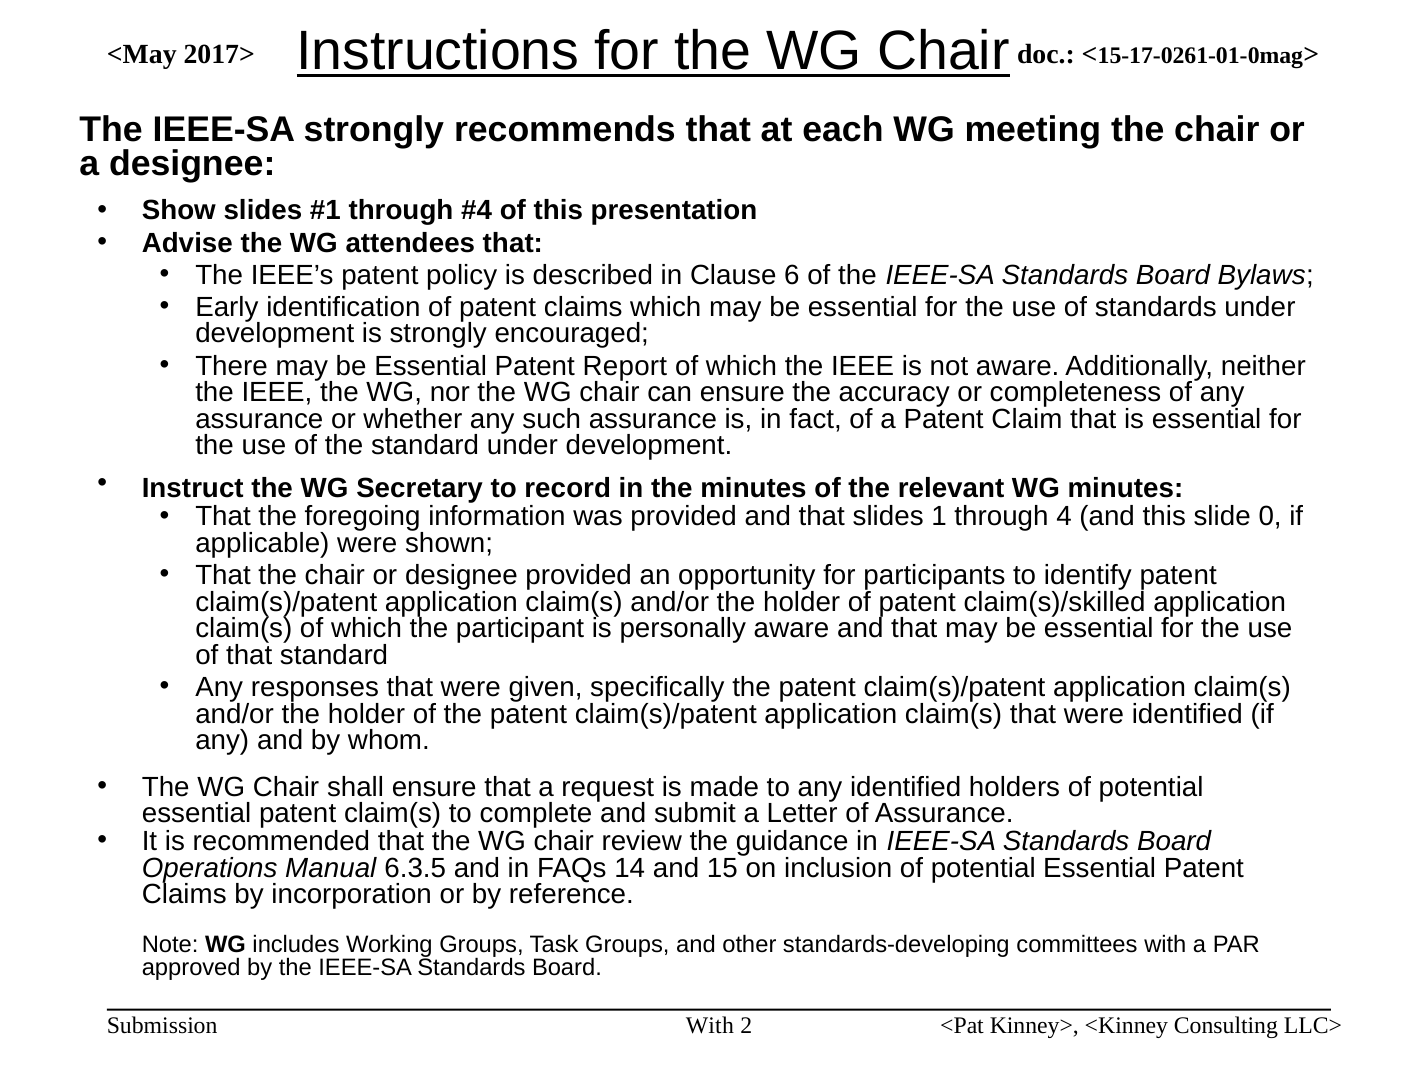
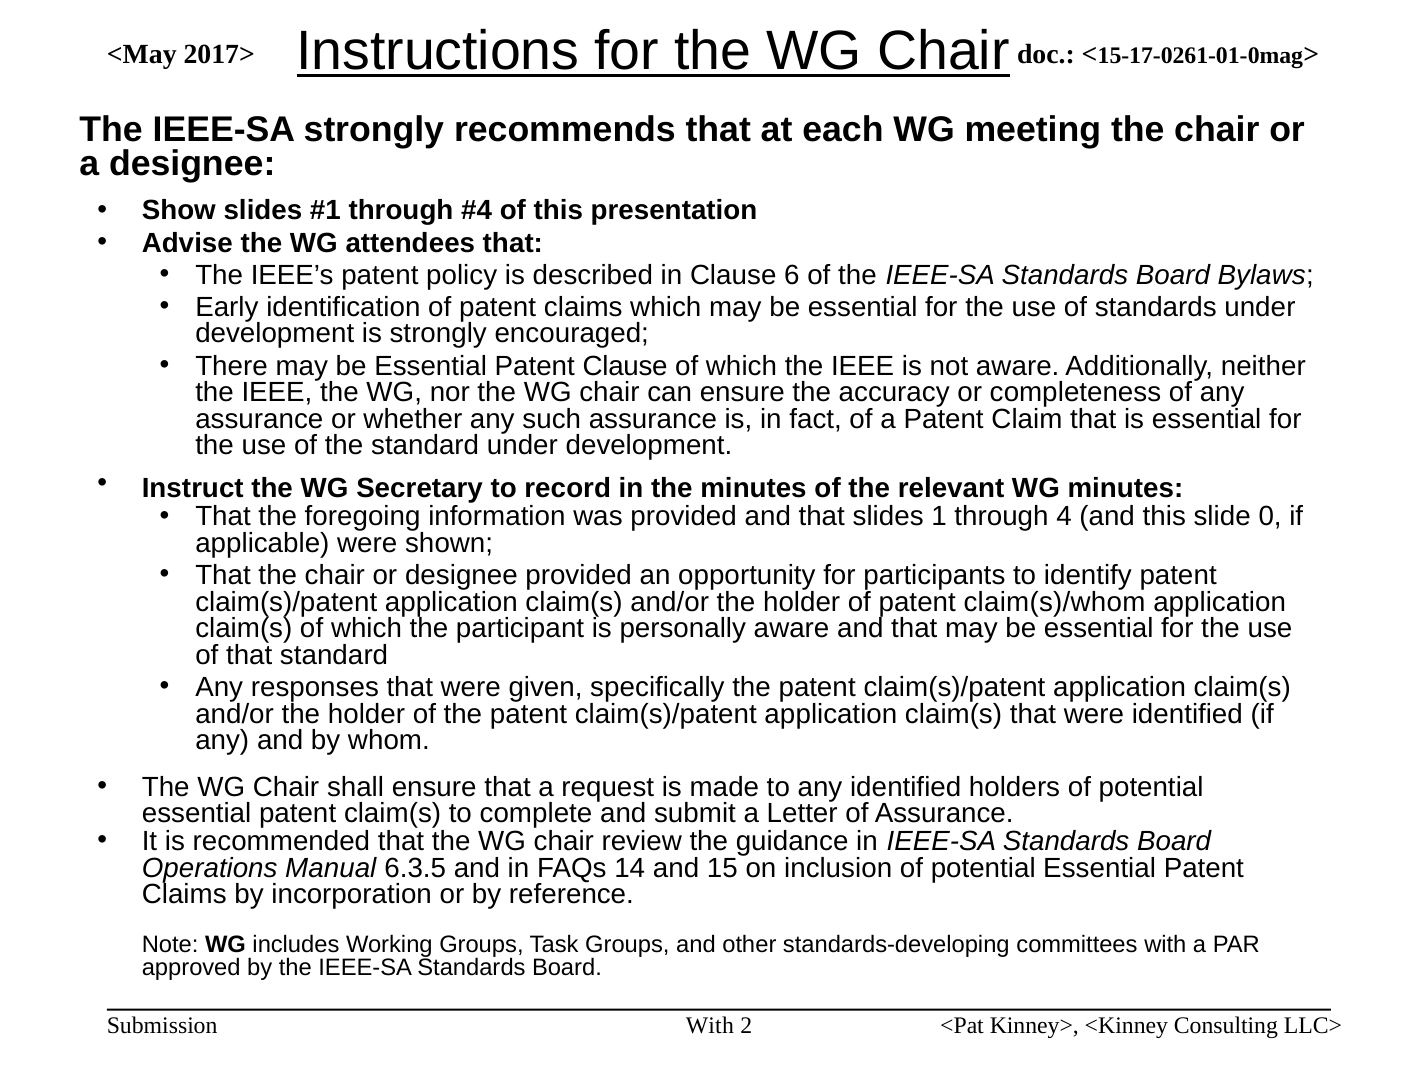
Patent Report: Report -> Clause (625, 366)
claim(s)/skilled: claim(s)/skilled -> claim(s)/whom (1054, 602)
